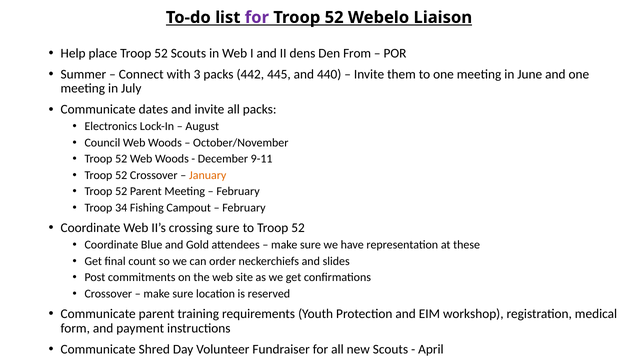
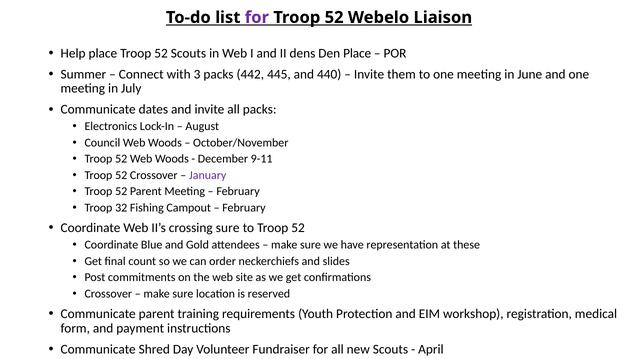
Den From: From -> Place (357, 53)
January colour: orange -> purple (208, 175)
34: 34 -> 32 (121, 208)
